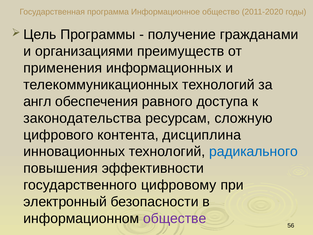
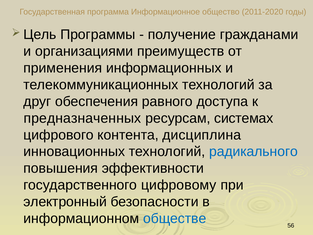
англ: англ -> друг (37, 101)
законодательства: законодательства -> предназначенных (82, 118)
сложную: сложную -> системах (244, 118)
обществе colour: purple -> blue (175, 218)
